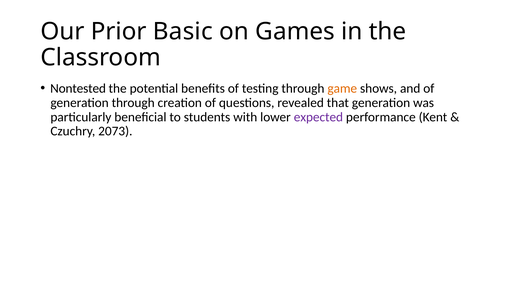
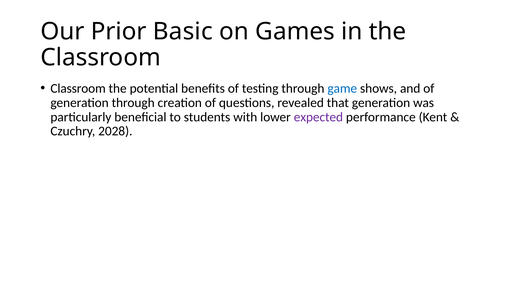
Nontested: Nontested -> Classroom (78, 89)
game colour: orange -> blue (342, 89)
2073: 2073 -> 2028 (115, 132)
